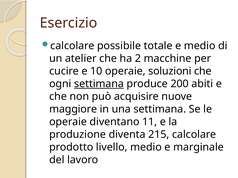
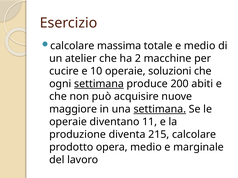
possibile: possibile -> massima (119, 46)
settimana underline: none -> present (160, 109)
livello: livello -> opera (112, 148)
